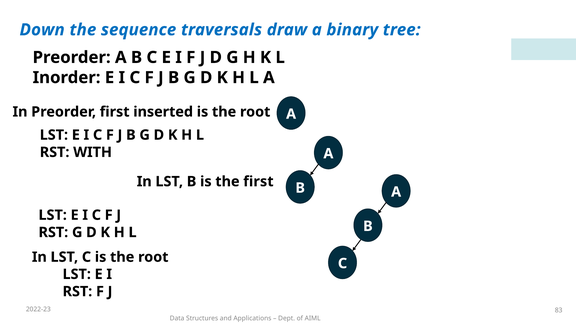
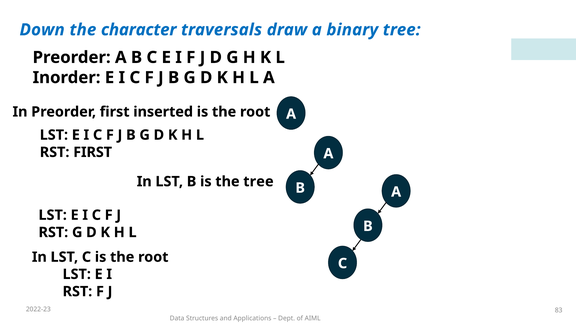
sequence: sequence -> character (139, 30)
RST WITH: WITH -> FIRST (93, 152)
the first: first -> tree (258, 182)
